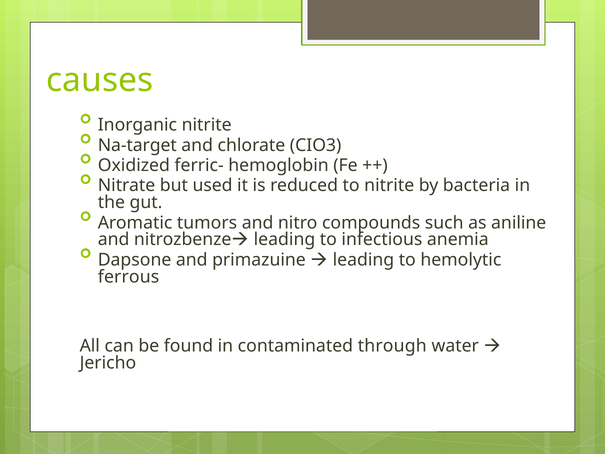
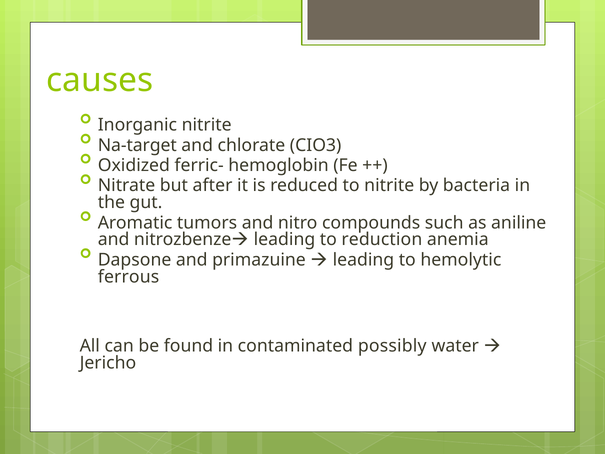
used: used -> after (213, 186)
infectious: infectious -> reduction (382, 240)
through: through -> possibly (392, 346)
